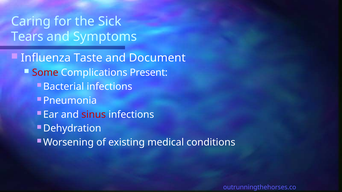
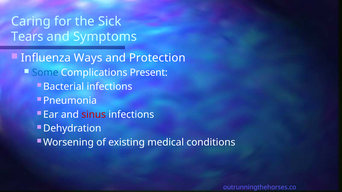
Taste: Taste -> Ways (88, 58)
Document: Document -> Protection (157, 58)
Some colour: red -> blue (45, 73)
